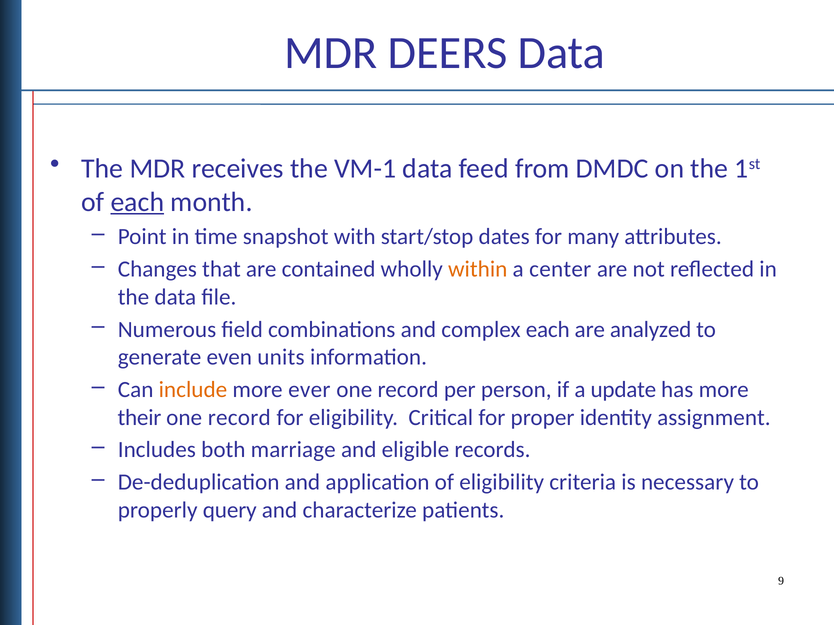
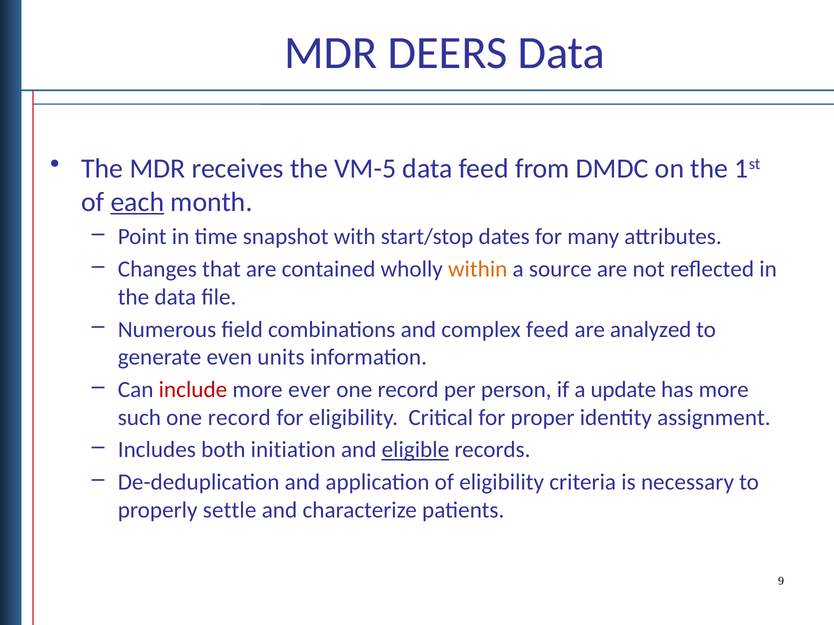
VM-1: VM-1 -> VM-5 (365, 169)
center: center -> source (560, 269)
complex each: each -> feed (548, 330)
include colour: orange -> red (193, 390)
their: their -> such (139, 418)
marriage: marriage -> initiation (293, 450)
eligible underline: none -> present (415, 450)
query: query -> settle (230, 510)
